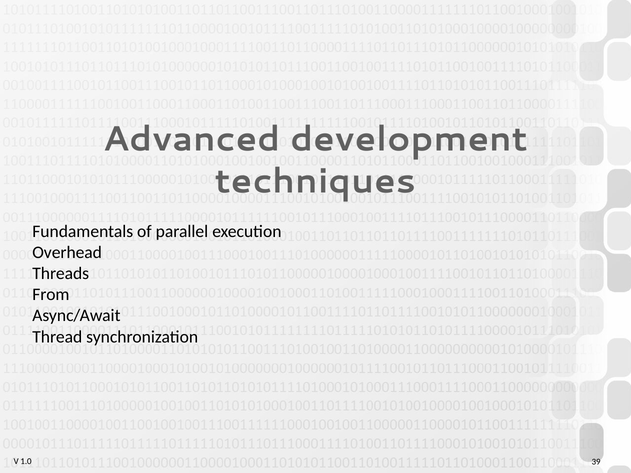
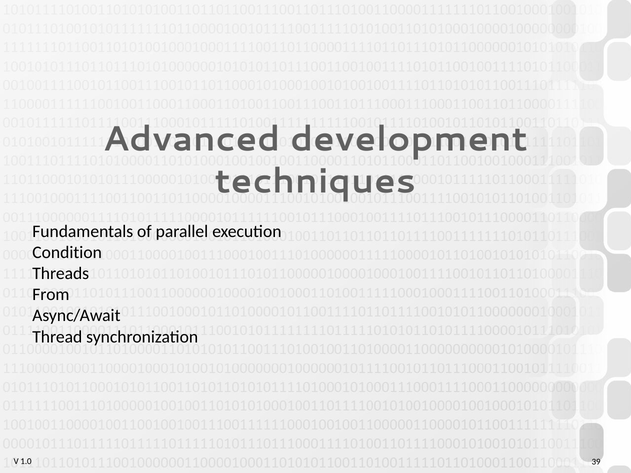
Overhead: Overhead -> Condition (67, 253)
